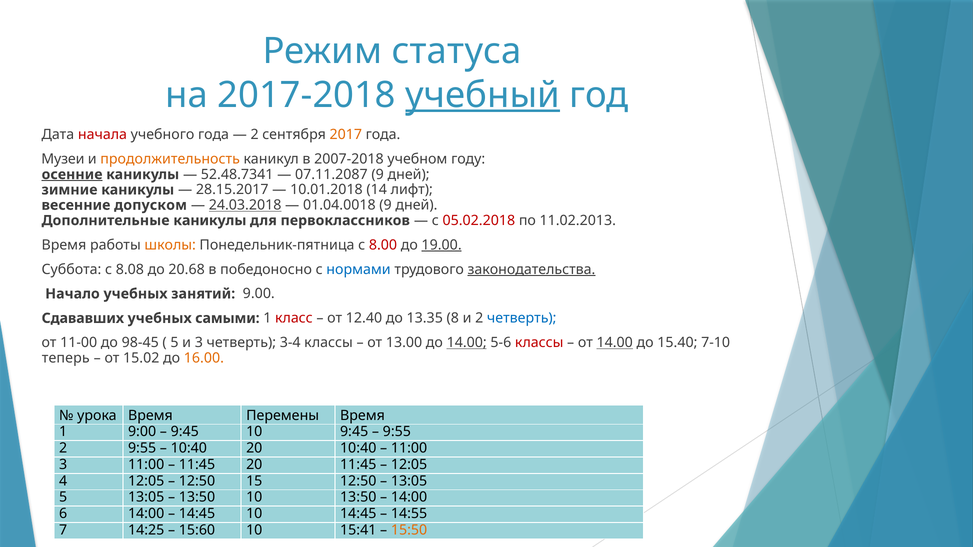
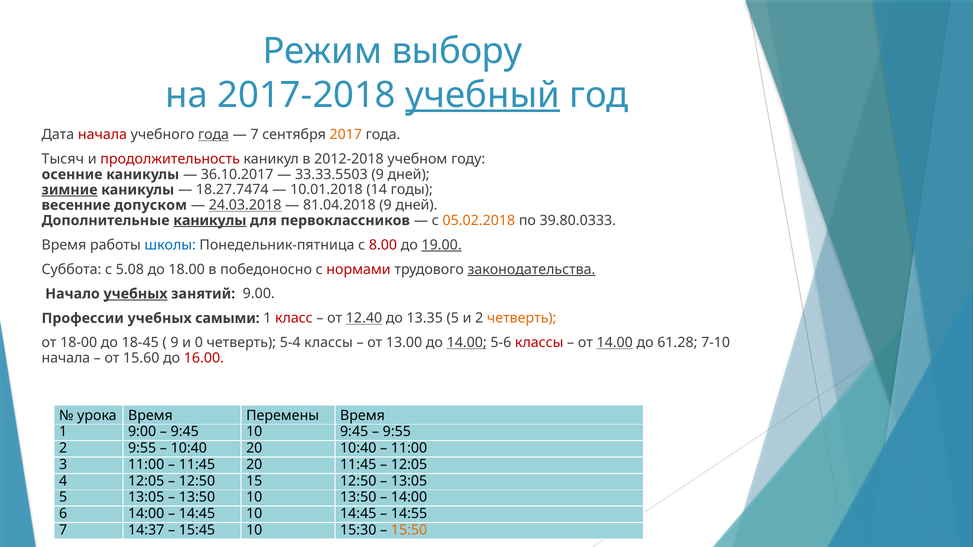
статуса: статуса -> выбору (457, 51)
года underline: none -> present (214, 135)
2: 2 -> 7 (255, 135)
Музеи: Музеи -> Тысяч (63, 159)
продолжительность colour: orange -> red (170, 159)
2007-2018: 2007-2018 -> 2012-2018 (349, 159)
осенние underline: present -> none (72, 175)
52.48.7341: 52.48.7341 -> 36.10.2017 (237, 175)
07.11.2087: 07.11.2087 -> 33.33.5503 (331, 175)
зимние underline: none -> present (70, 190)
28.15.2017: 28.15.2017 -> 18.27.7474 (232, 190)
лифт: лифт -> годы (412, 190)
01.04.0018: 01.04.0018 -> 81.04.2018 (339, 205)
каникулы underline: none -> present (210, 221)
05.02.2018 colour: red -> orange (479, 221)
11.02.2013: 11.02.2013 -> 39.80.0333 (578, 221)
школы colour: orange -> blue (170, 245)
8.08: 8.08 -> 5.08 (130, 269)
20.68: 20.68 -> 18.00 (187, 269)
нормами colour: blue -> red (359, 269)
учебных underline: none -> present (136, 294)
Сдававших: Сдававших -> Профессии (83, 318)
12.40 underline: none -> present (364, 318)
13.35 8: 8 -> 5 (453, 318)
четверть colour: blue -> orange (522, 318)
11-00: 11-00 -> 18-00 (79, 343)
98-45: 98-45 -> 18-45 (140, 343)
5: 5 -> 9 (175, 343)
и 3: 3 -> 0 (199, 343)
3-4: 3-4 -> 5-4 (290, 343)
15.40: 15.40 -> 61.28 (677, 343)
теперь: теперь -> начала (66, 358)
15.02: 15.02 -> 15.60 (141, 358)
16.00 colour: orange -> red (204, 358)
14:25: 14:25 -> 14:37 (146, 530)
15:60: 15:60 -> 15:45 (197, 530)
15:41: 15:41 -> 15:30 (358, 530)
